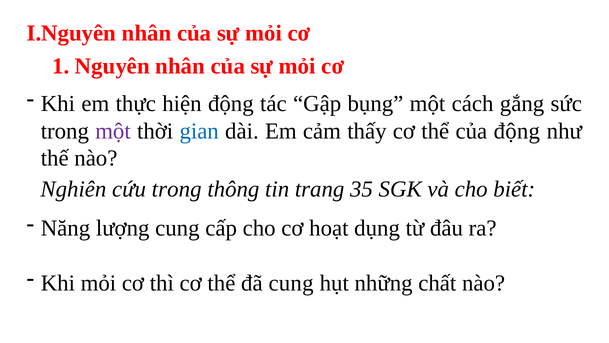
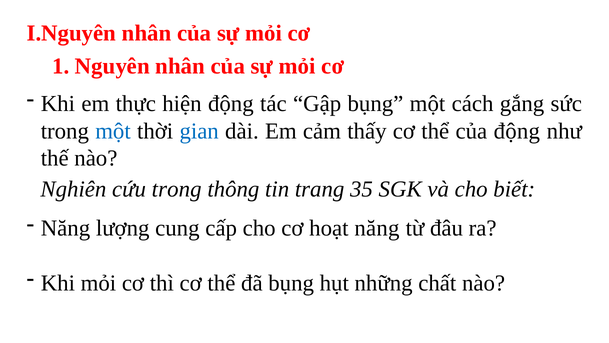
một colour: purple -> blue (113, 131)
hoạt dụng: dụng -> năng (377, 228)
đã cung: cung -> bụng (291, 283)
